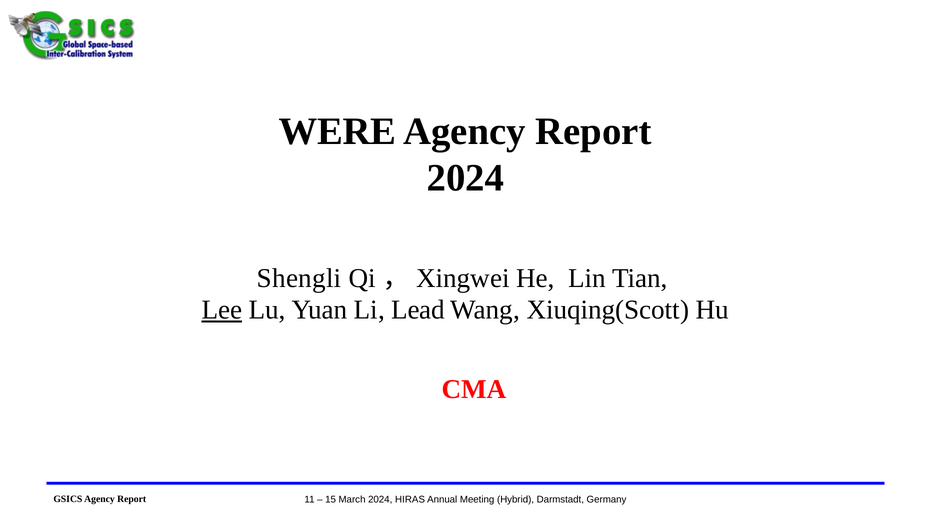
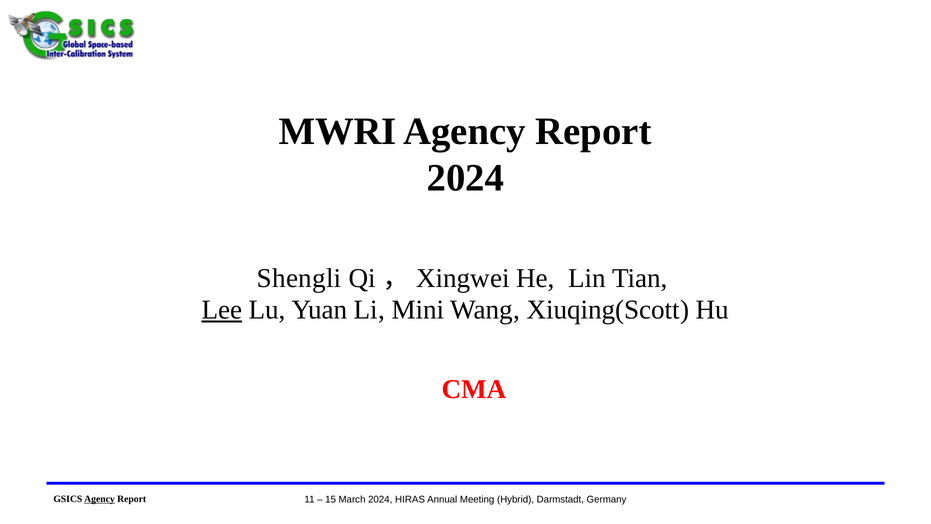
WERE: WERE -> MWRI (338, 131)
Lead: Lead -> Mini (418, 310)
Agency underline: none -> present (100, 499)
